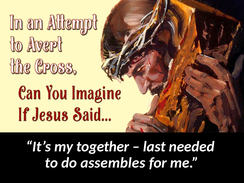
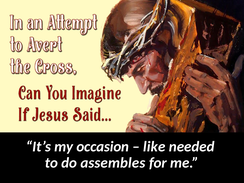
together: together -> occasion (103, 147)
last: last -> like (154, 147)
